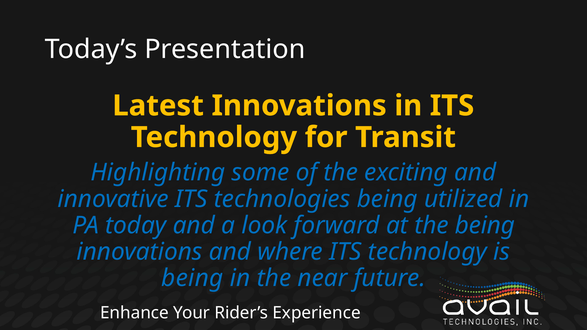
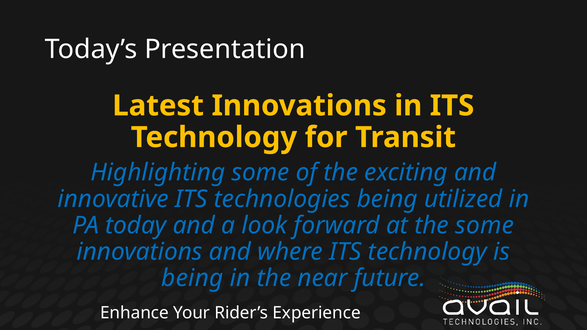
the being: being -> some (485, 225)
